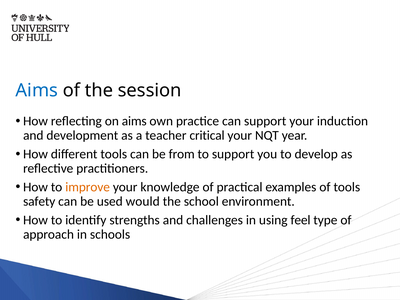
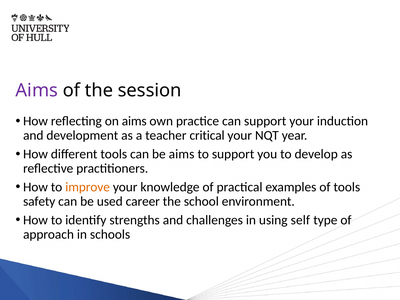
Aims colour: blue -> purple (37, 91)
be from: from -> aims (182, 154)
would: would -> career (143, 202)
feel: feel -> self (300, 220)
